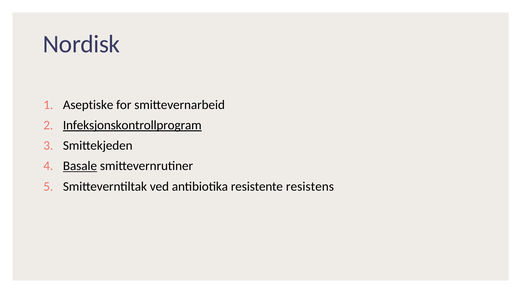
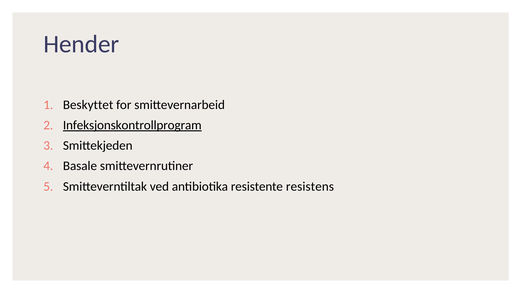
Nordisk: Nordisk -> Hender (81, 44)
Aseptiske: Aseptiske -> Beskyttet (88, 105)
Basale underline: present -> none (80, 166)
